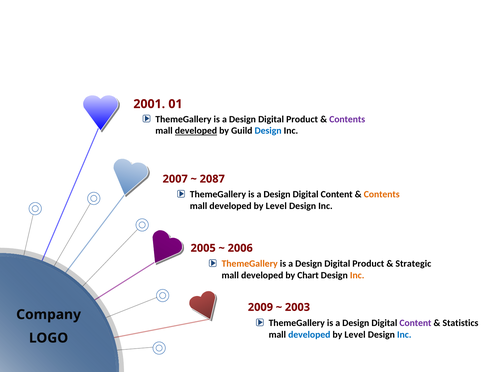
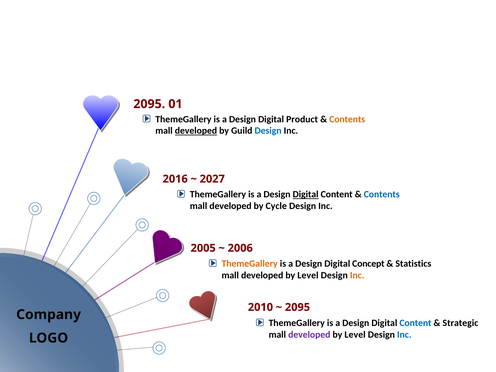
2001: 2001 -> 2095 (149, 104)
Contents colour: purple -> orange (347, 119)
2007: 2007 -> 2016 (175, 179)
2087: 2087 -> 2027 (212, 179)
Digital underline: none -> present (306, 194)
Contents colour: orange -> blue (382, 194)
Level: Level -> Cycle (276, 206)
Product: Product -> Concept (368, 264)
Strategic: Strategic -> Statistics (413, 264)
Chart: Chart -> Level (308, 275)
2009: 2009 -> 2010 (260, 307)
2003: 2003 -> 2095 (297, 307)
Content colour: purple -> blue (415, 323)
Statistics: Statistics -> Strategic (460, 323)
developed colour: blue -> purple (309, 335)
